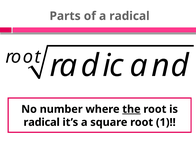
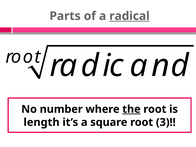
radical underline: none -> present (129, 16)
radical: radical -> length (42, 122)
1: 1 -> 3 (166, 122)
